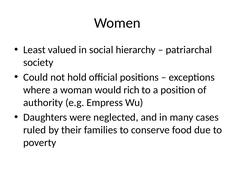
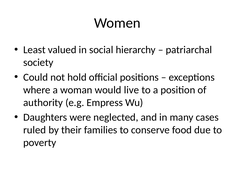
rich: rich -> live (131, 90)
